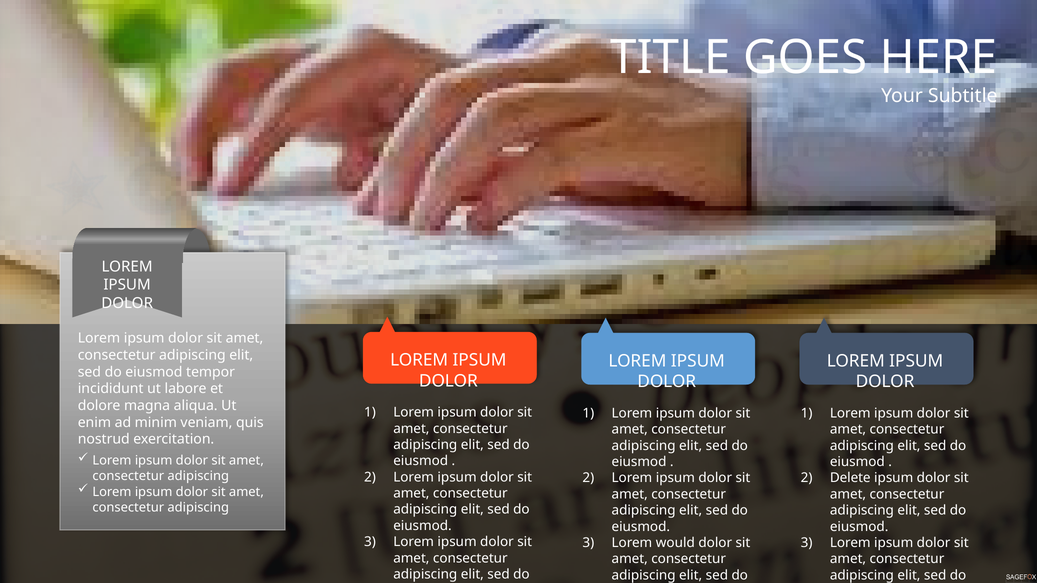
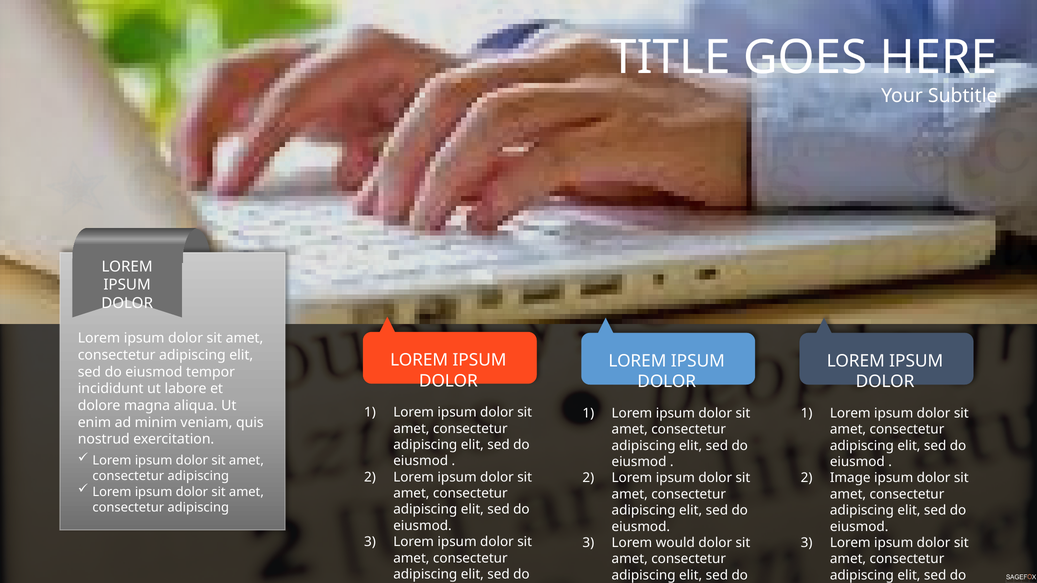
Delete: Delete -> Image (850, 478)
